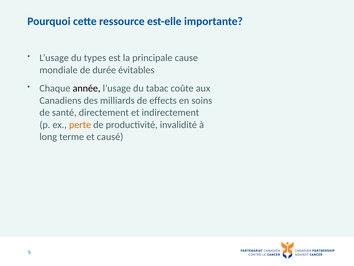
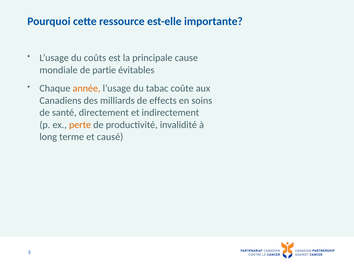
types: types -> coûts (95, 58)
durée: durée -> partie (104, 70)
année colour: black -> orange (87, 88)
